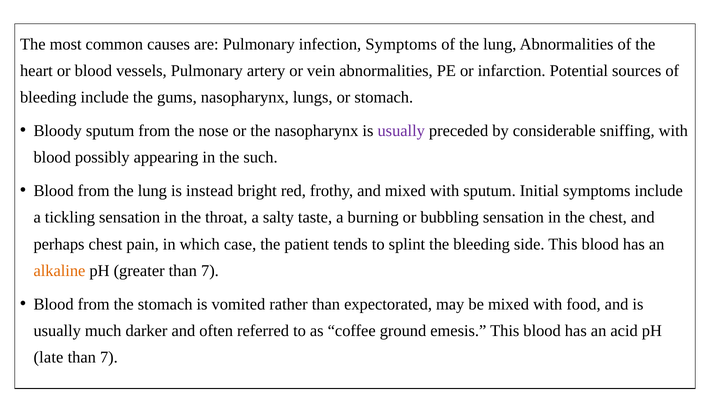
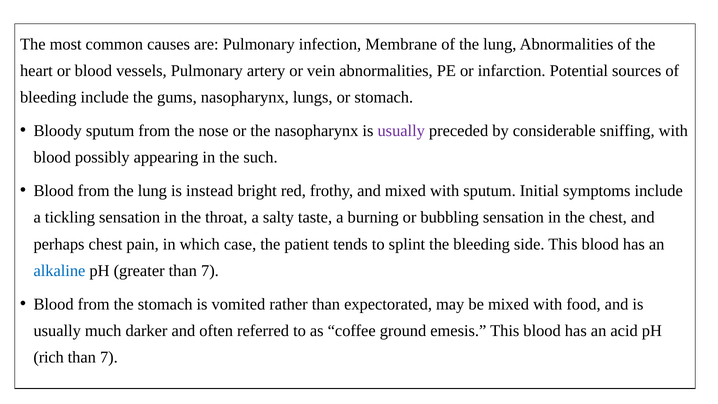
infection Symptoms: Symptoms -> Membrane (401, 44)
alkaline colour: orange -> blue (59, 271)
late: late -> rich (49, 357)
